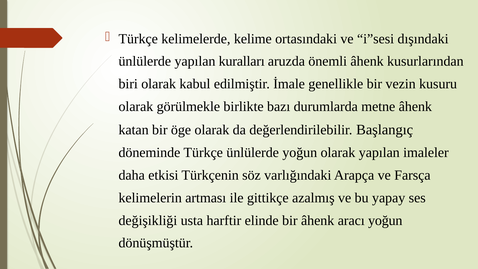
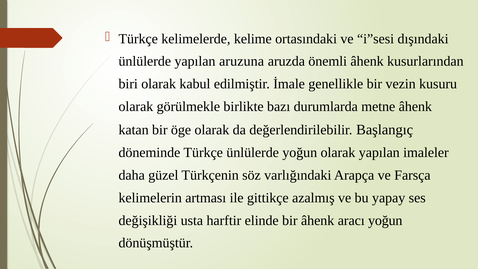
kuralları: kuralları -> aruzuna (242, 61)
etkisi: etkisi -> güzel (163, 175)
